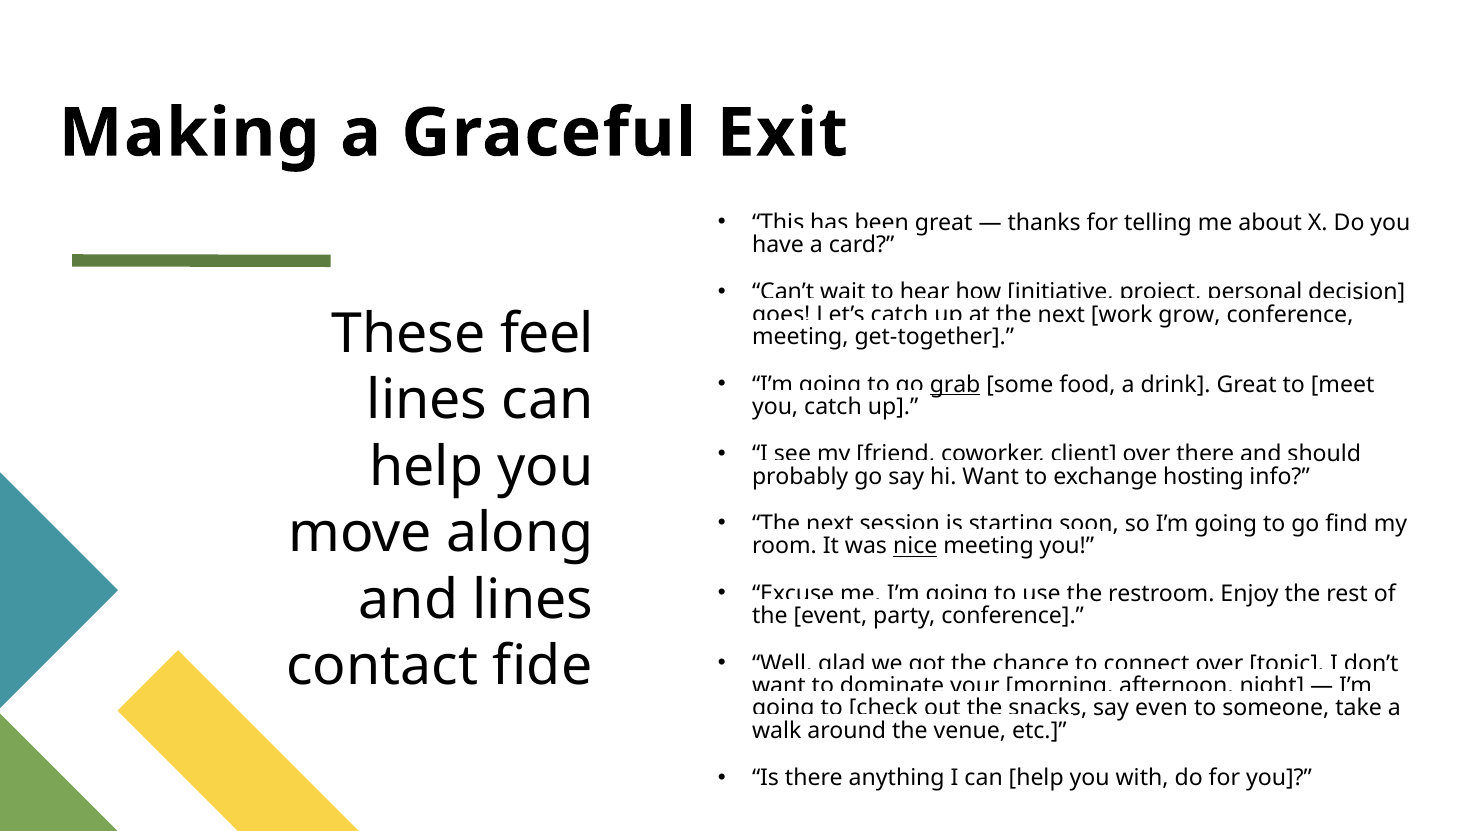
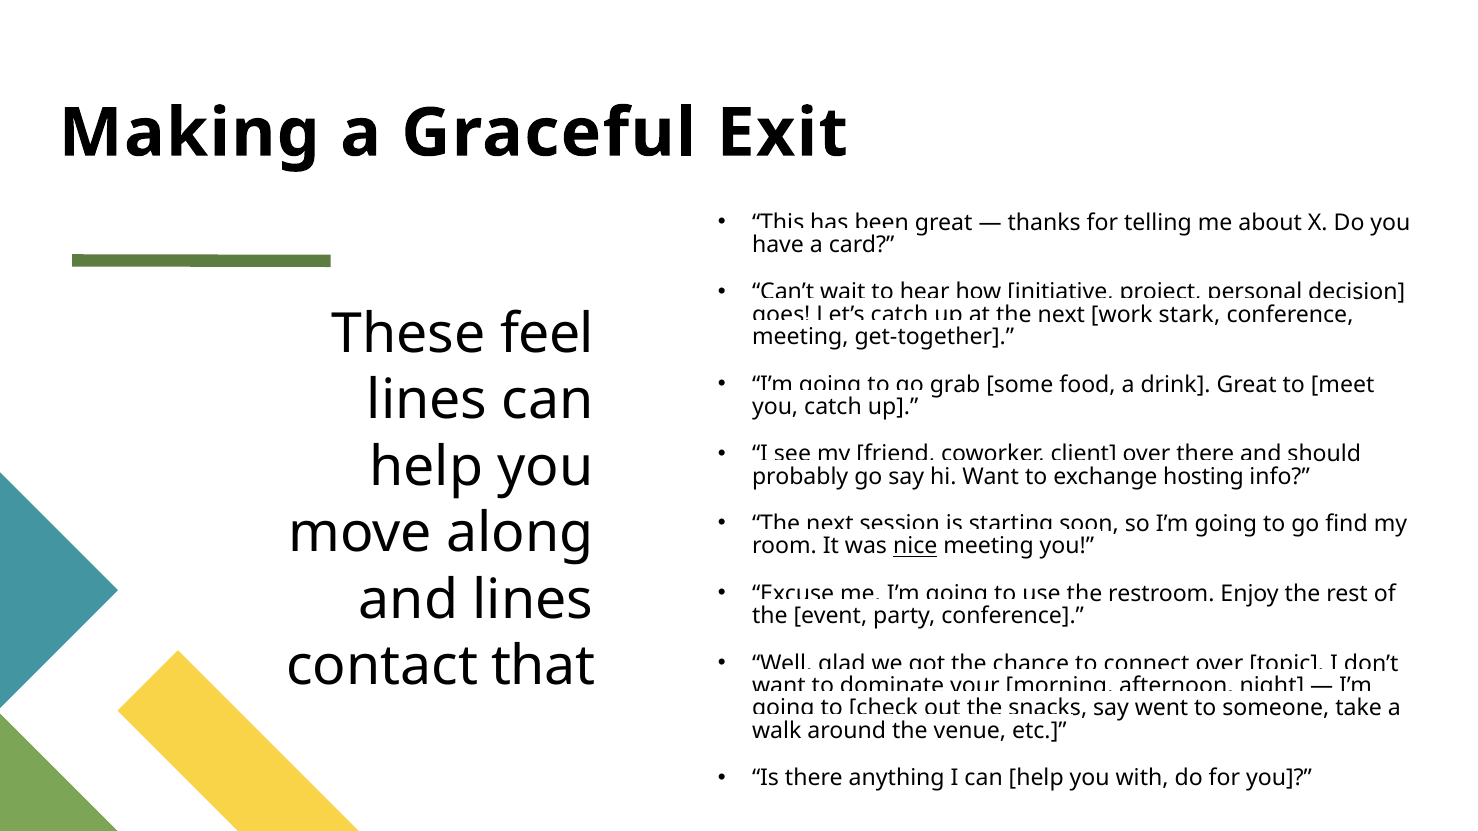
grow: grow -> stark (1189, 315)
grab underline: present -> none (955, 385)
fide: fide -> that (543, 667)
even: even -> went (1162, 709)
